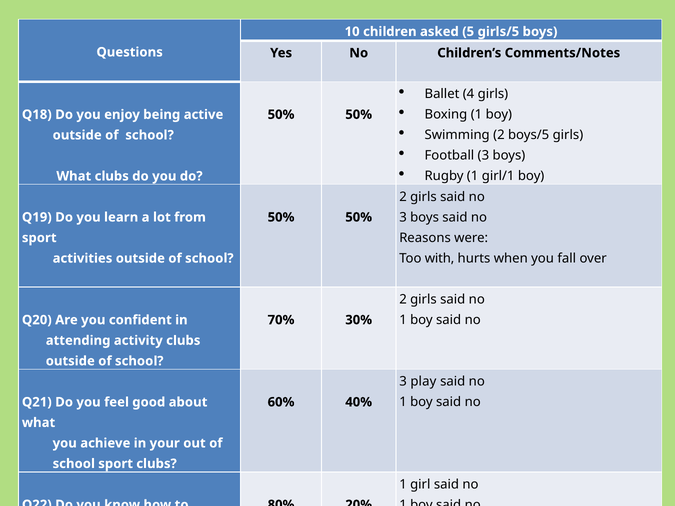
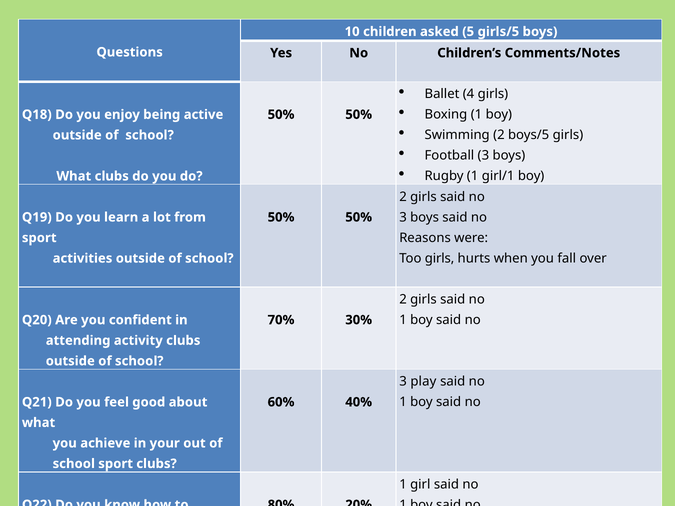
Too with: with -> girls (440, 258)
